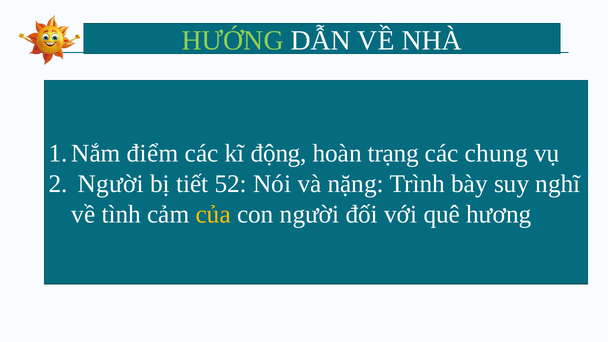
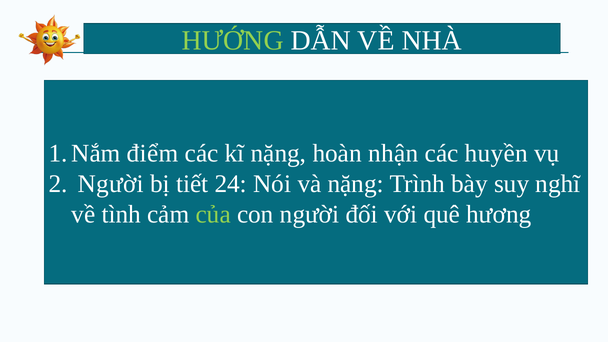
kĩ động: động -> nặng (279, 153)
trạng: trạng -> nhận (393, 153)
chung: chung -> huyền (496, 153)
52: 52 -> 24 (231, 184)
của colour: yellow -> light green (213, 214)
